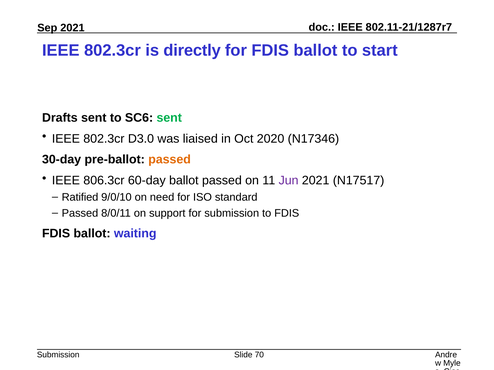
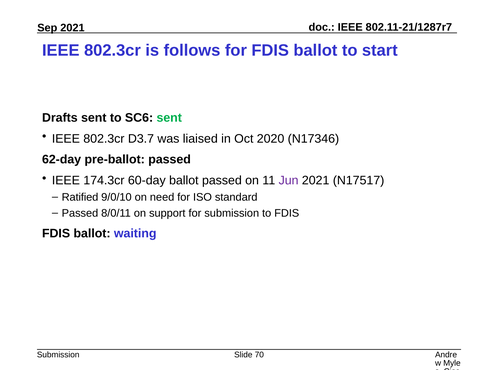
directly: directly -> follows (192, 51)
D3.0: D3.0 -> D3.7 (141, 139)
30-day: 30-day -> 62-day (62, 160)
passed colour: orange -> black (170, 160)
806.3cr: 806.3cr -> 174.3cr (104, 181)
